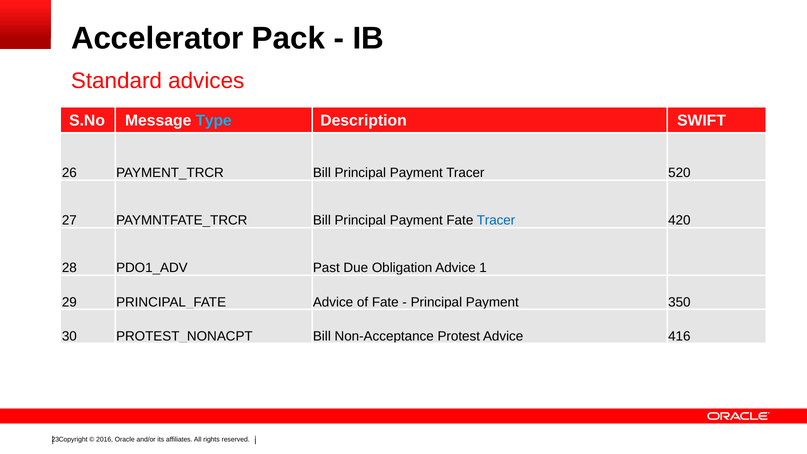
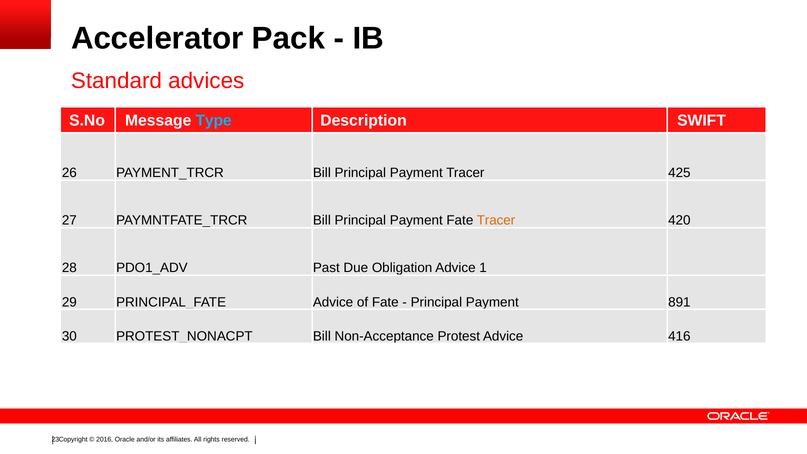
520: 520 -> 425 (679, 173)
Tracer colour: blue -> orange (496, 220)
350: 350 -> 891 (679, 302)
